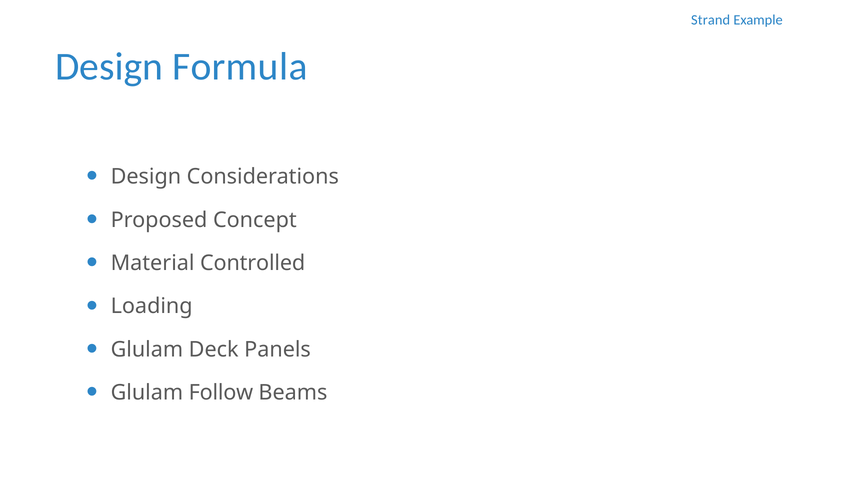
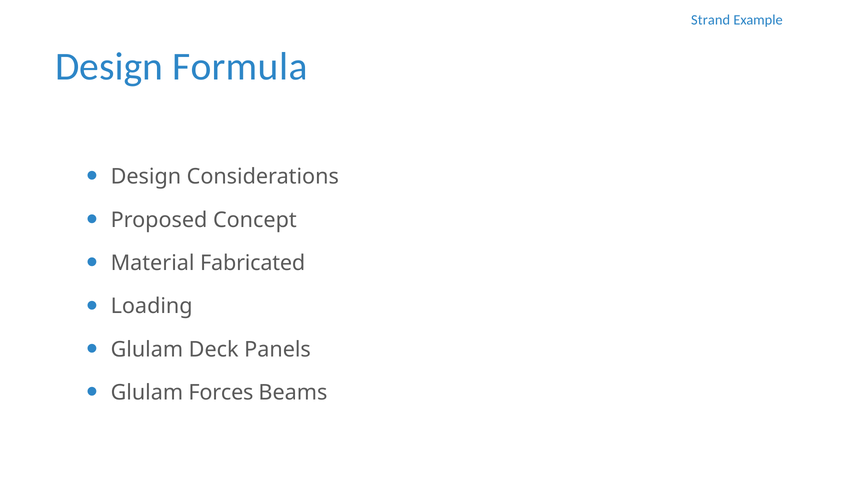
Controlled: Controlled -> Fabricated (253, 263)
Follow: Follow -> Forces (221, 393)
